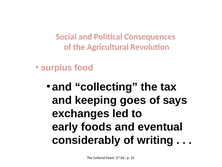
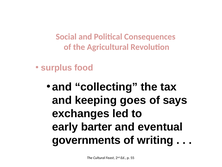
foods: foods -> barter (96, 127)
considerably: considerably -> governments (86, 140)
